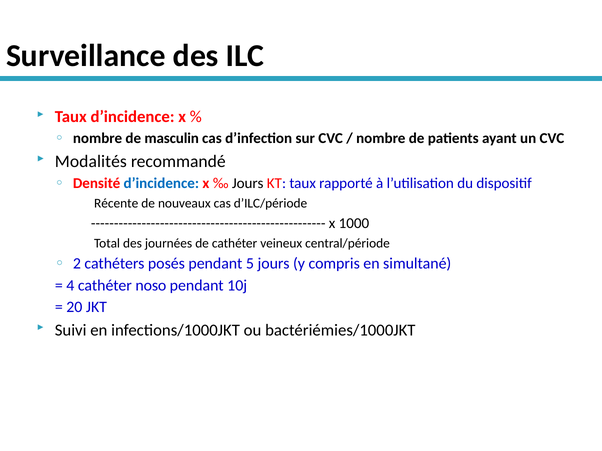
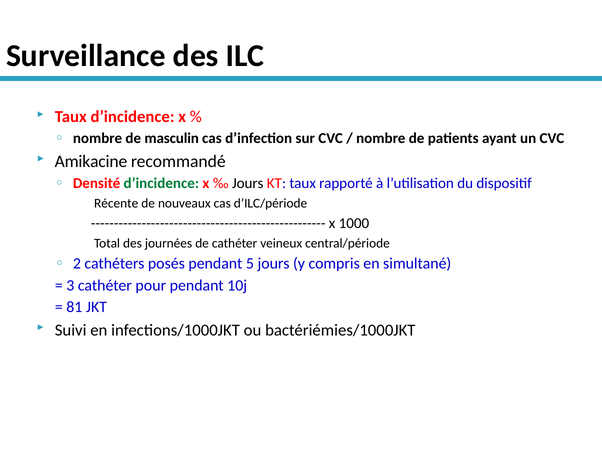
Modalités: Modalités -> Amikacine (91, 162)
d’incidence colour: blue -> green (161, 184)
4: 4 -> 3 (70, 286)
noso: noso -> pour (151, 286)
20: 20 -> 81 (74, 307)
